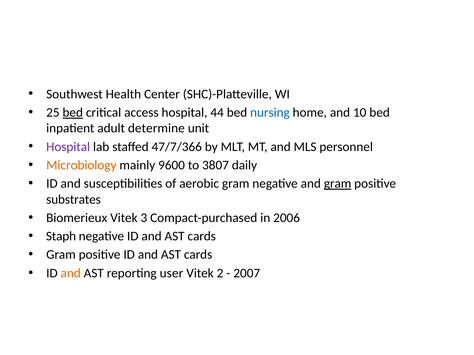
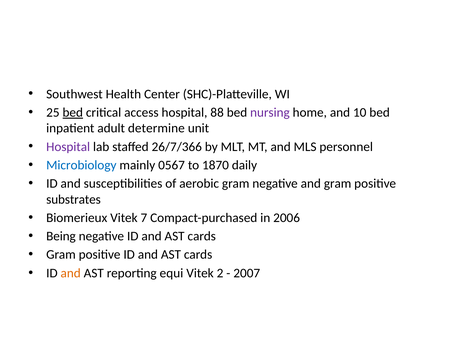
44: 44 -> 88 (217, 113)
nursing colour: blue -> purple (270, 113)
47/7/366: 47/7/366 -> 26/7/366 (177, 147)
Microbiology colour: orange -> blue (81, 165)
9600: 9600 -> 0567 (172, 165)
3807: 3807 -> 1870 (216, 165)
gram underline: present -> none (338, 184)
3: 3 -> 7 (144, 218)
Staph: Staph -> Being (61, 237)
user: user -> equi (171, 273)
